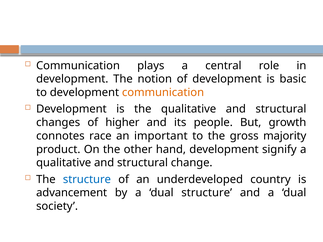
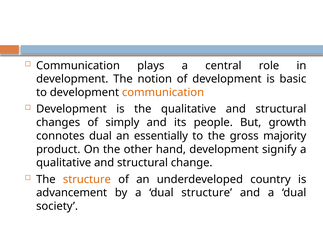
higher: higher -> simply (122, 123)
connotes race: race -> dual (100, 136)
important: important -> essentially (161, 136)
structure colour: blue -> orange (87, 180)
